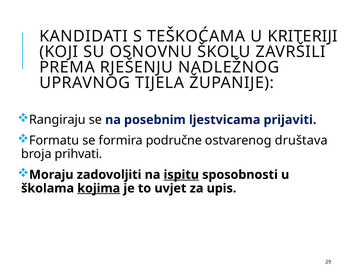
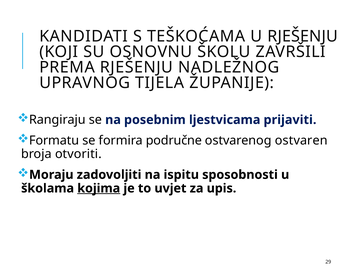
U KRITERIJI: KRITERIJI -> RJEŠENJU (303, 36)
društava: društava -> ostvaren (301, 140)
prihvati: prihvati -> otvoriti (78, 154)
ispitu underline: present -> none (181, 174)
